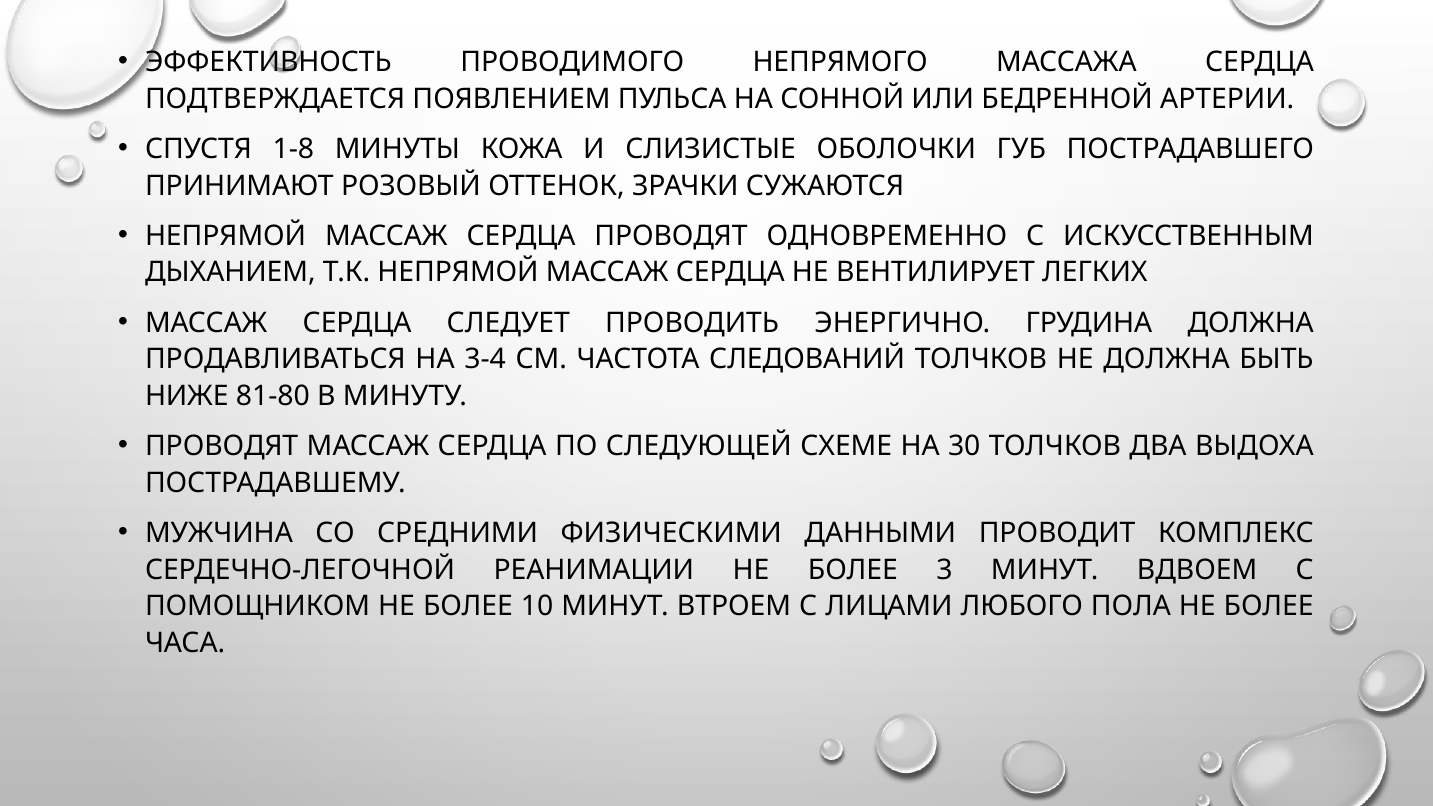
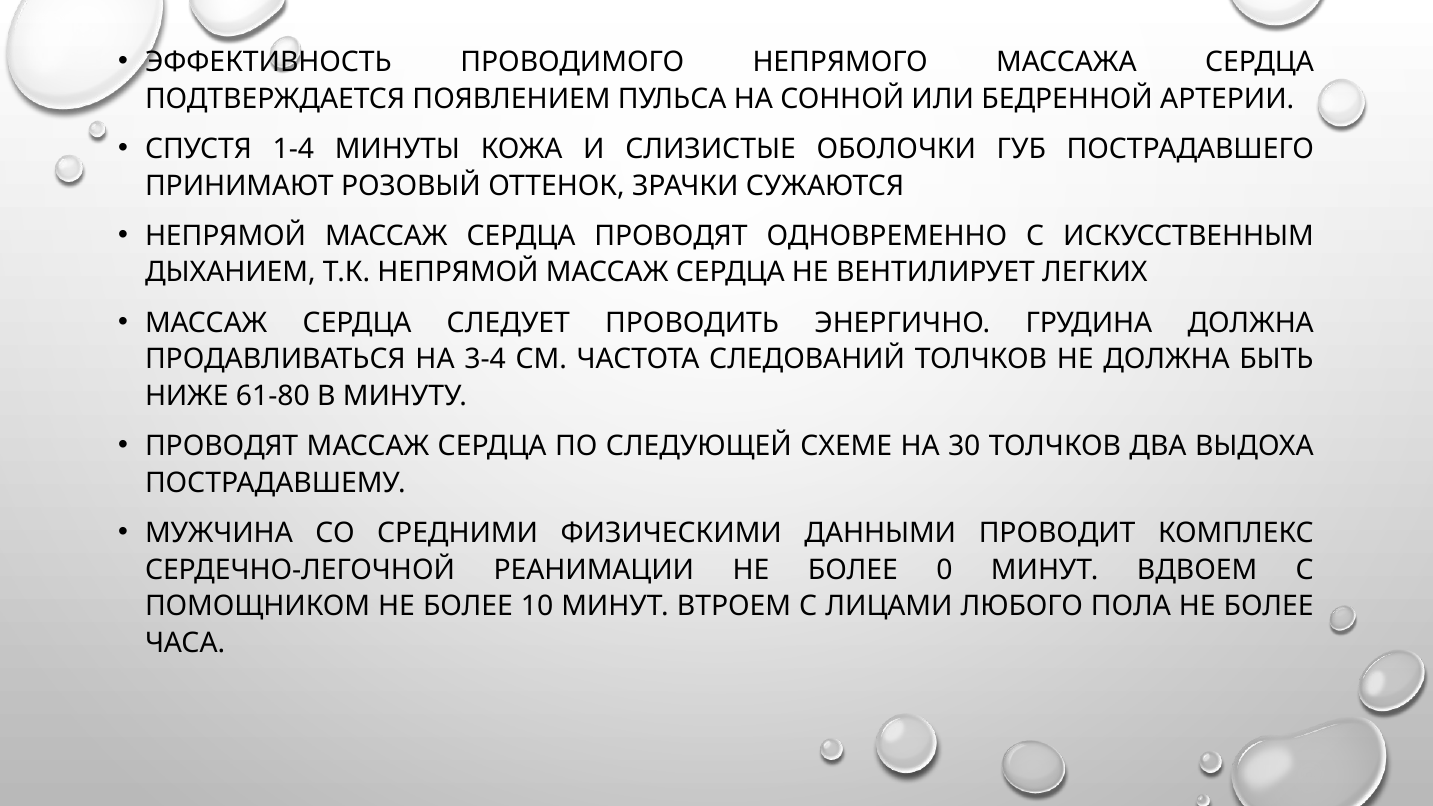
1-8: 1-8 -> 1-4 (293, 149)
81-80: 81-80 -> 61-80 (273, 396)
3: 3 -> 0 (944, 570)
